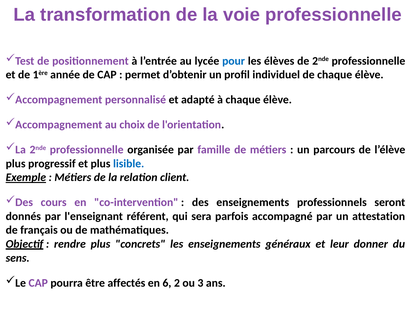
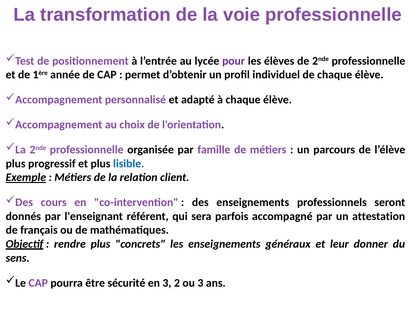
pour colour: blue -> purple (234, 61)
affectés: affectés -> sécurité (126, 283)
en 6: 6 -> 3 (167, 283)
